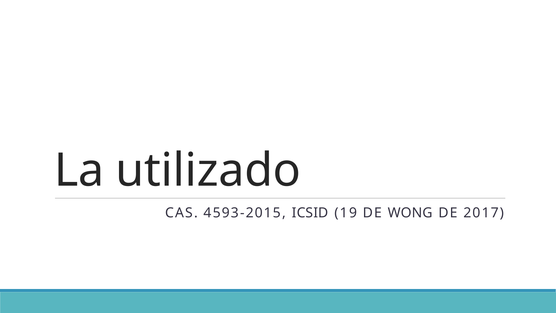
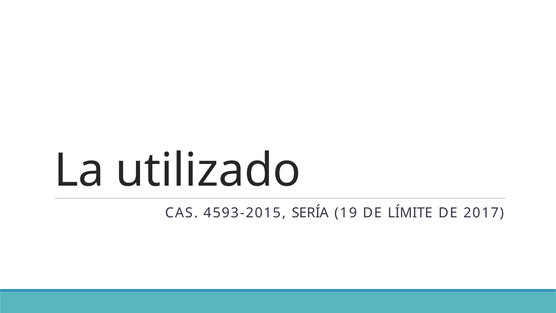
ICSID: ICSID -> SERÍA (310, 213)
WONG: WONG -> LÍMITE (410, 213)
